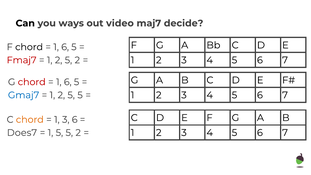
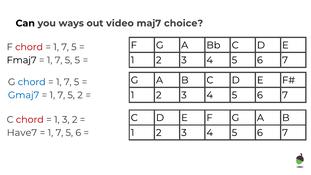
decide: decide -> choice (184, 23)
chord colour: black -> red (29, 47)
6: 6 -> 7 (65, 47)
Fmaj7 colour: red -> black (22, 60)
2: 2 -> 7 (59, 60)
2: 2 -> 5 (77, 60)
chord colour: red -> blue (32, 82)
6: 6 -> 7 (68, 82)
2: 2 -> 7 (61, 95)
5: 5 -> 2 (80, 95)
chord colour: orange -> red (30, 120)
3 6: 6 -> 2 (75, 120)
Does7: Does7 -> Have7 (22, 133)
5: 5 -> 7 (59, 133)
2: 2 -> 6 (78, 133)
